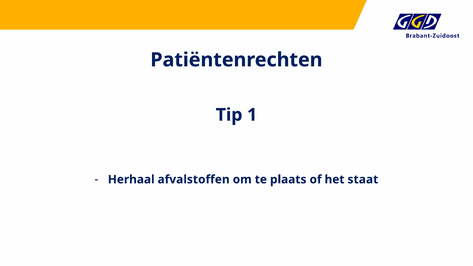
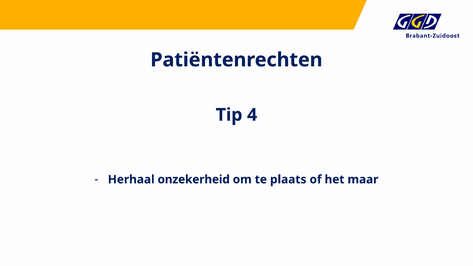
1: 1 -> 4 (252, 115)
afvalstoffen: afvalstoffen -> onzekerheid (194, 180)
staat: staat -> maar (363, 180)
